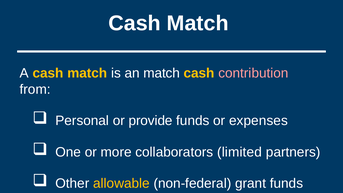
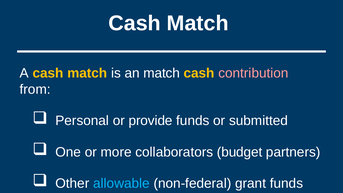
expenses: expenses -> submitted (258, 121)
limited: limited -> budget (240, 152)
allowable colour: yellow -> light blue (121, 183)
